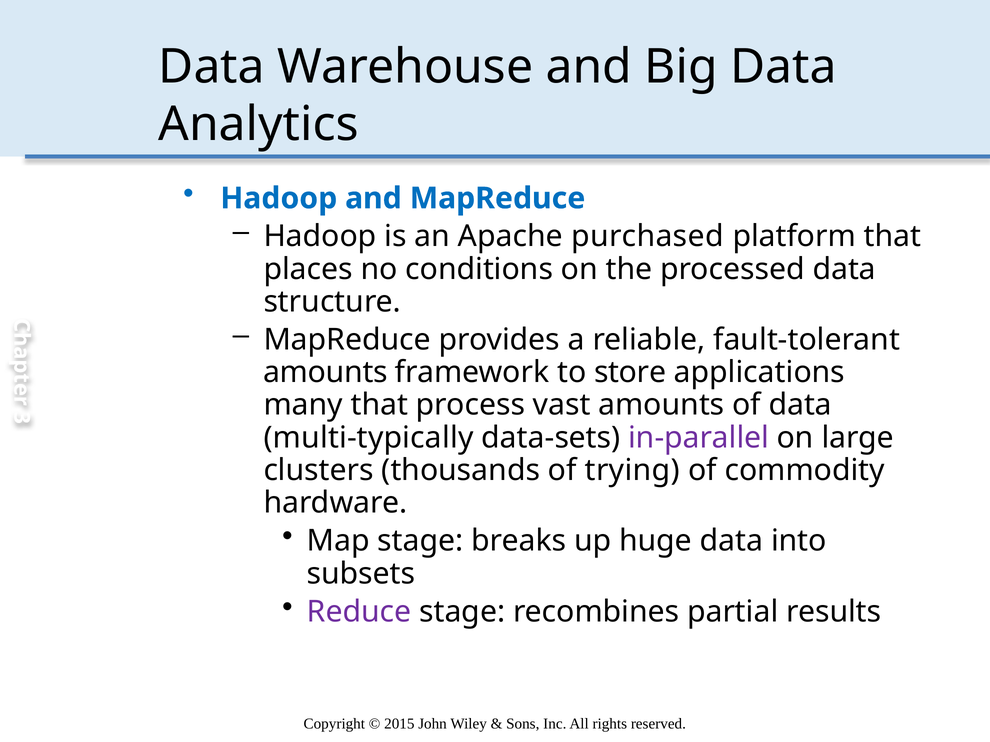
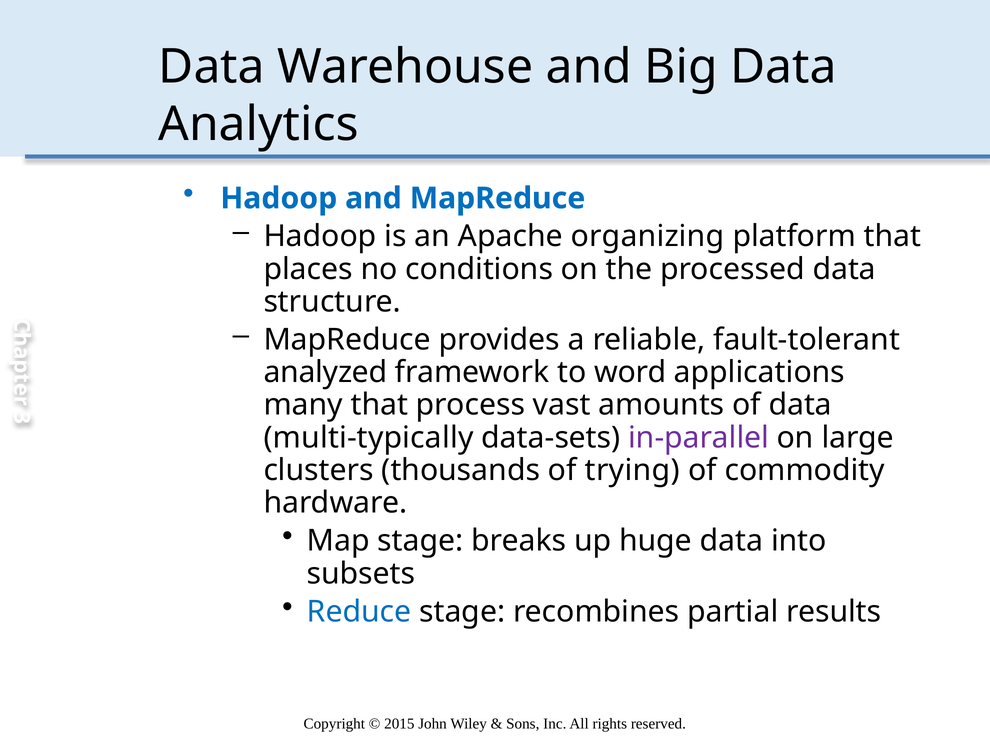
purchased: purchased -> organizing (648, 237)
amounts: amounts -> analyzed (325, 373)
store: store -> word (630, 373)
Reduce colour: purple -> blue (359, 612)
